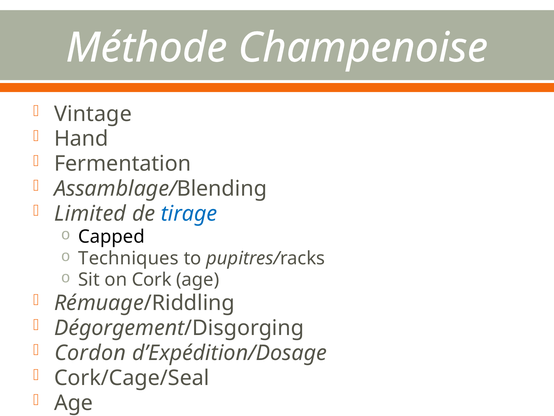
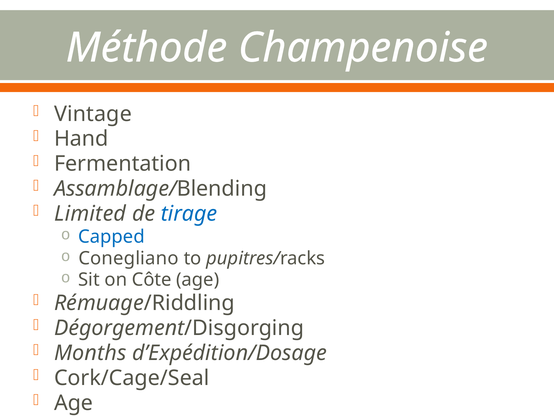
Capped colour: black -> blue (112, 237)
Techniques: Techniques -> Conegliano (128, 258)
Cork: Cork -> Côte (152, 279)
Cordon: Cordon -> Months (90, 353)
